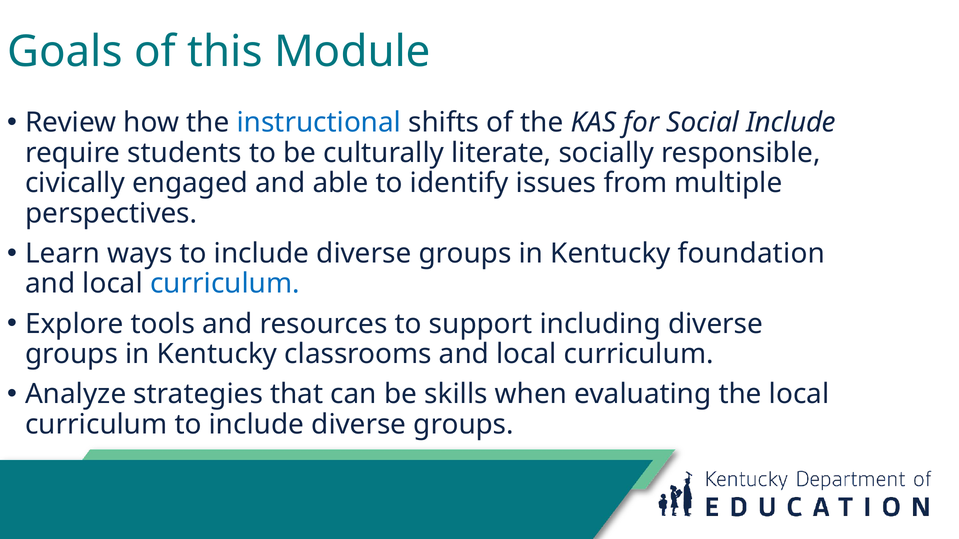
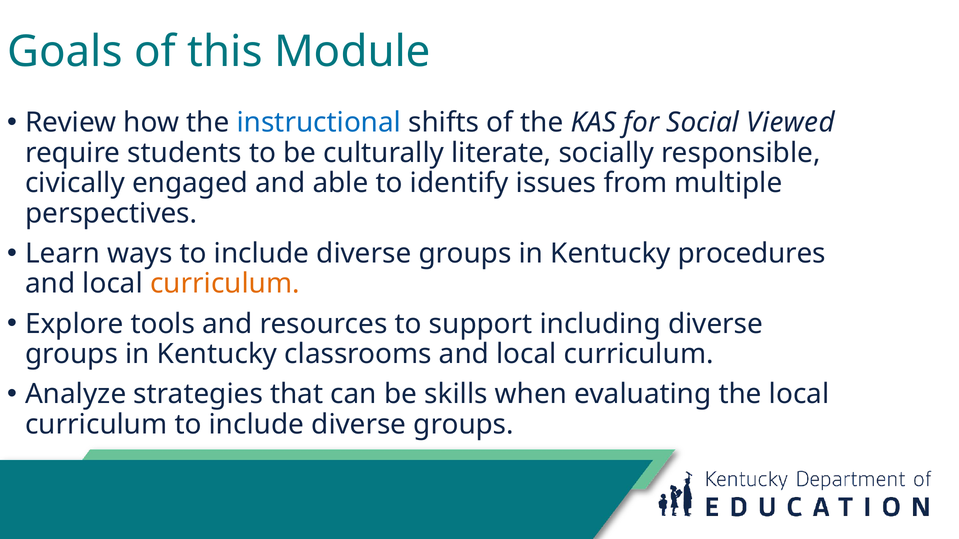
Social Include: Include -> Viewed (791, 123)
foundation: foundation -> procedures (752, 254)
curriculum colour: blue -> orange (225, 284)
